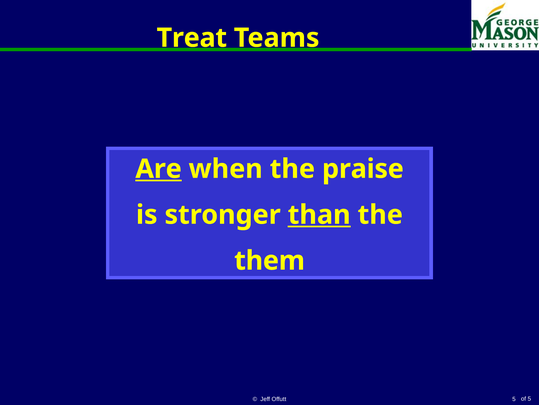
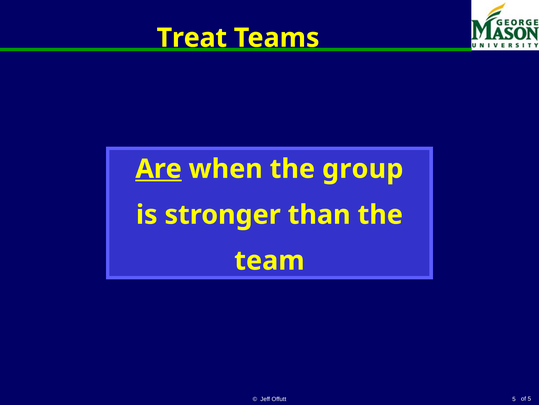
praise: praise -> group (363, 169)
than underline: present -> none (319, 214)
them: them -> team (269, 260)
